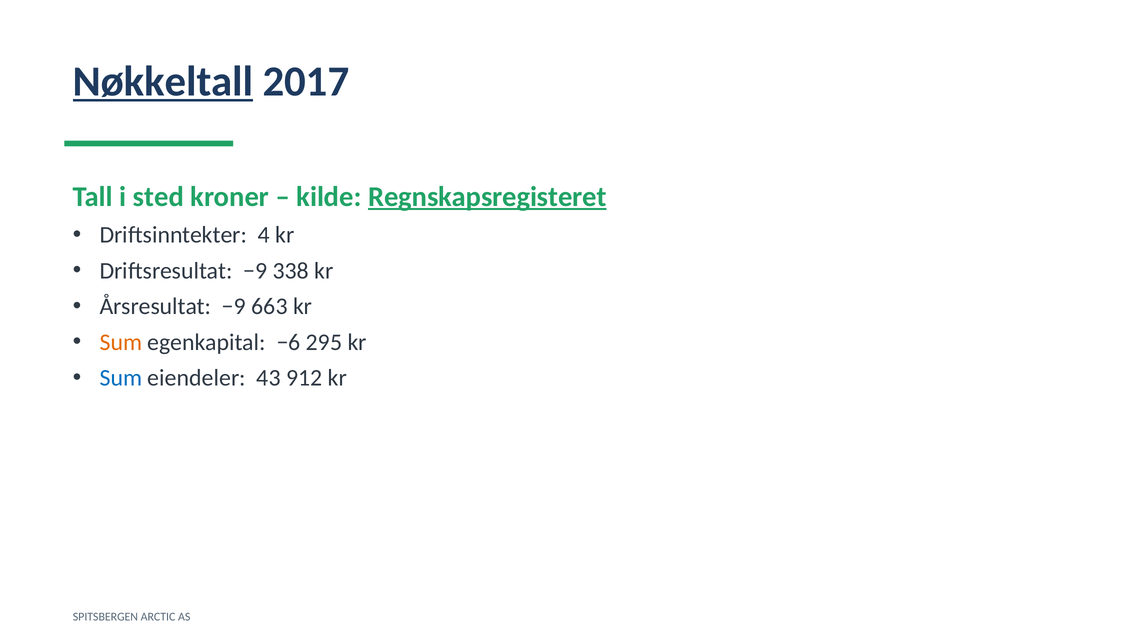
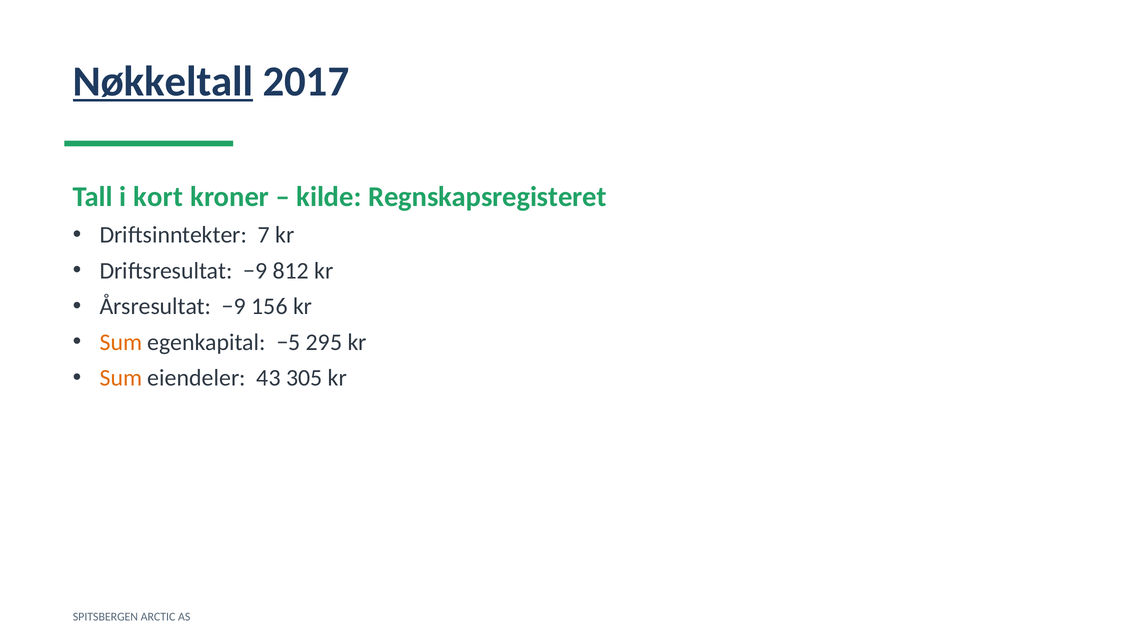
sted: sted -> kort (158, 197)
Regnskapsregisteret underline: present -> none (487, 197)
4: 4 -> 7 (264, 235)
338: 338 -> 812 (291, 271)
663: 663 -> 156 (269, 307)
−6: −6 -> −5 (288, 343)
Sum colour: blue -> orange (121, 378)
912: 912 -> 305 (304, 378)
